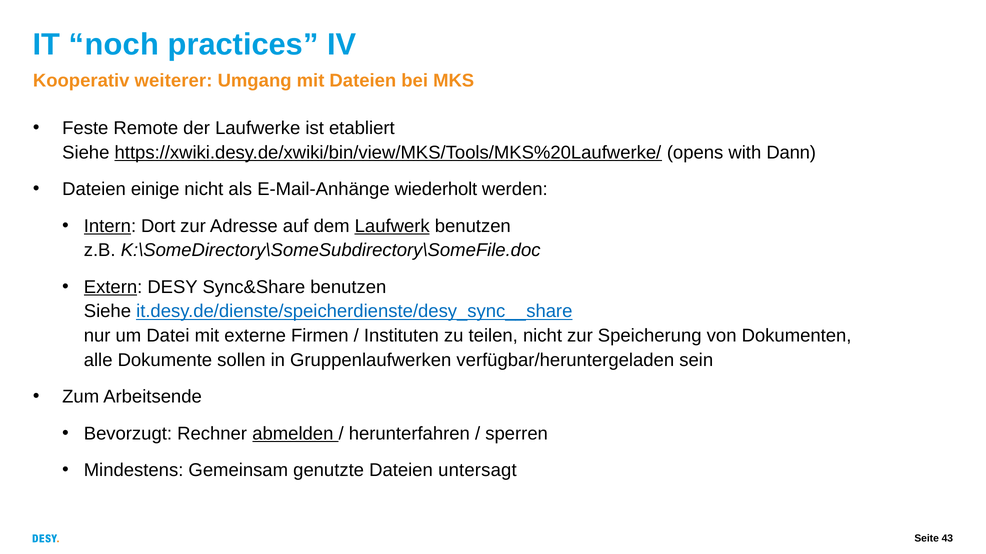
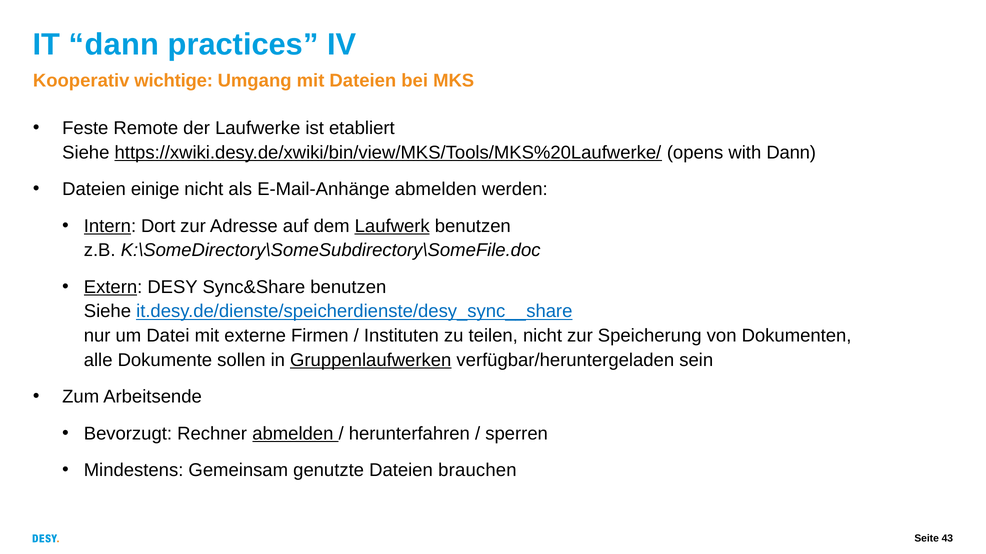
IT noch: noch -> dann (114, 45)
weiterer: weiterer -> wichtige (174, 81)
E-Mail-Anhänge wiederholt: wiederholt -> abmelden (436, 189)
Gruppenlaufwerken underline: none -> present (371, 360)
untersagt: untersagt -> brauchen (477, 471)
